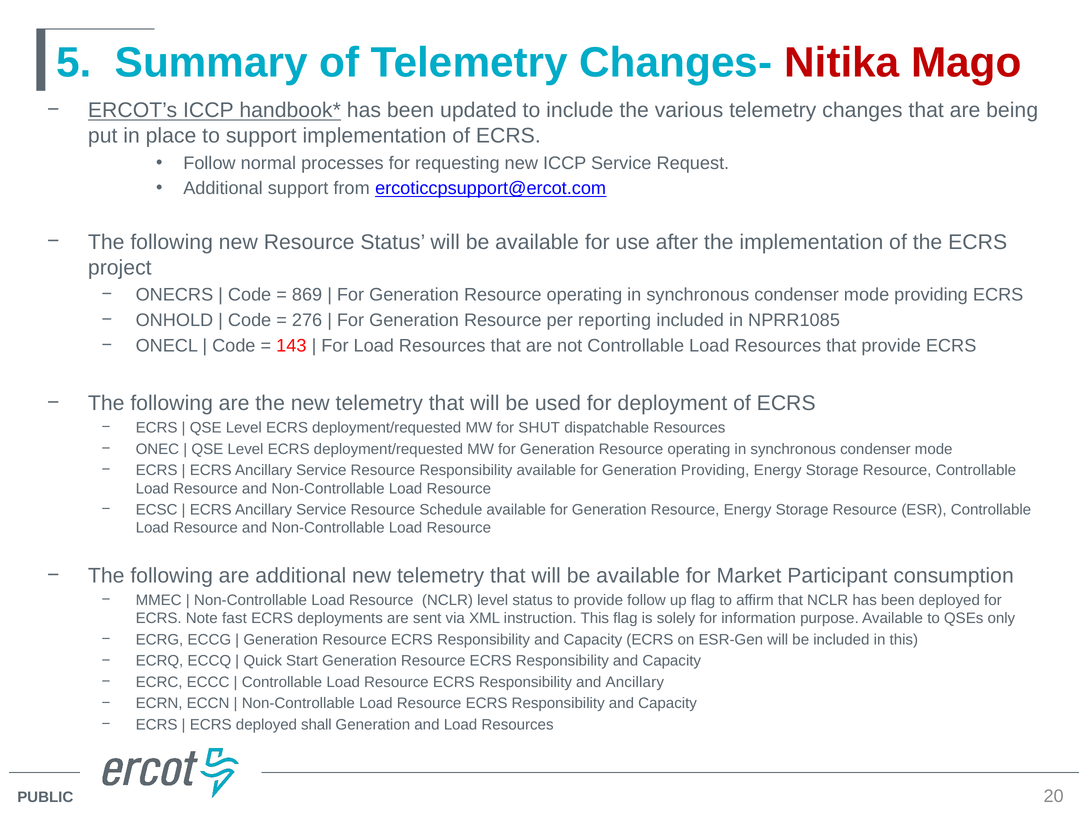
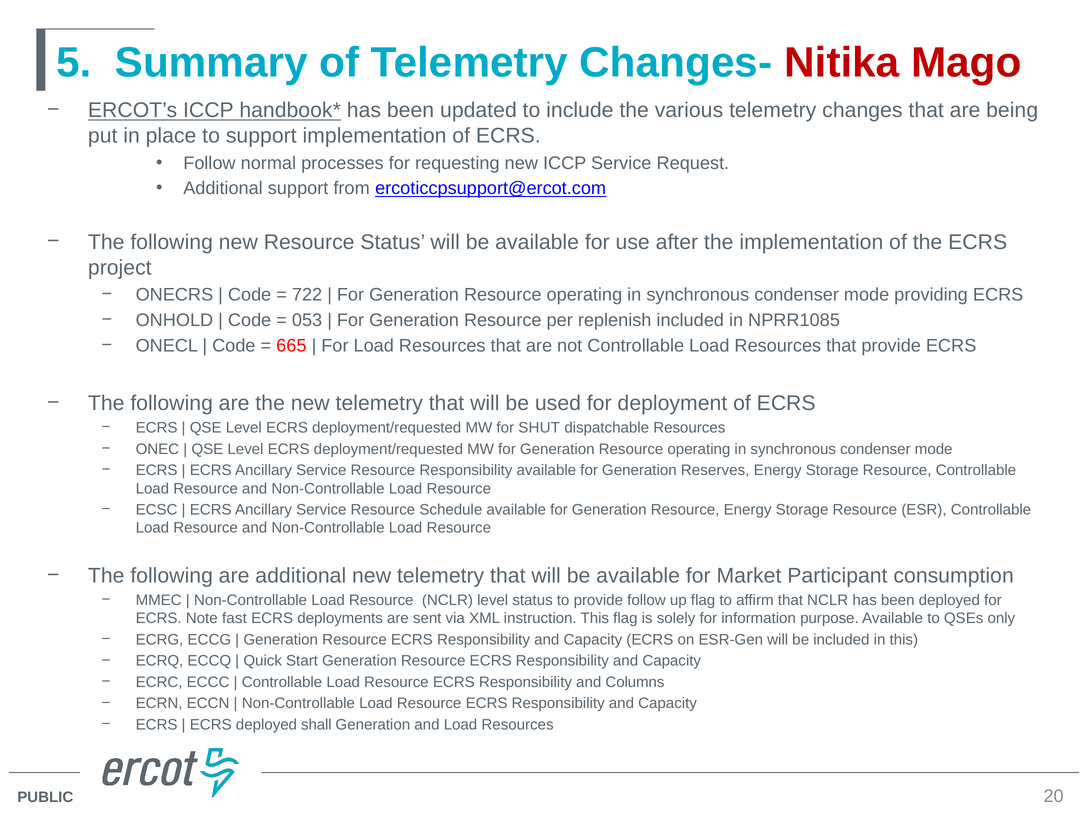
869: 869 -> 722 (307, 294)
276: 276 -> 053 (307, 320)
reporting: reporting -> replenish (615, 320)
143: 143 -> 665 (291, 345)
Generation Providing: Providing -> Reserves (715, 470)
and Ancillary: Ancillary -> Columns (635, 682)
